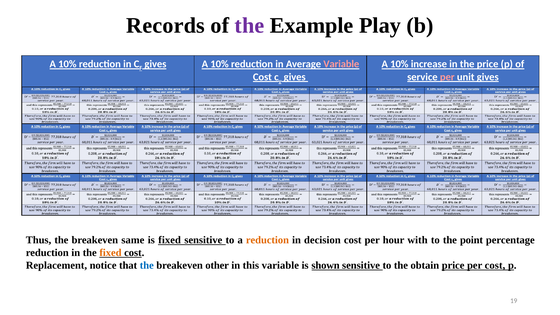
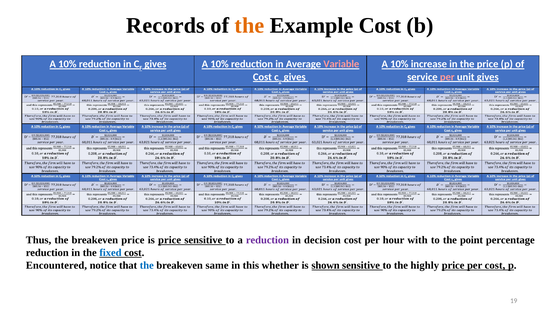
the colour: purple -> orange (249, 25)
Example Play: Play -> Cost (380, 25)
breakeven same: same -> price (133, 240)
is fixed: fixed -> price (170, 240)
reduction colour: orange -> purple (267, 240)
fixed colour: orange -> blue (110, 253)
Replacement: Replacement -> Encountered (56, 265)
other: other -> same (217, 265)
this variable: variable -> whether (280, 265)
obtain: obtain -> highly (425, 265)
